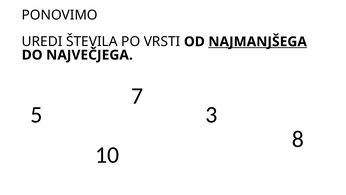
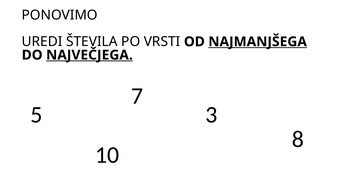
NAJVEČJEGA underline: none -> present (89, 55)
